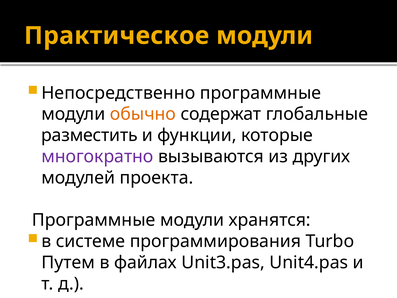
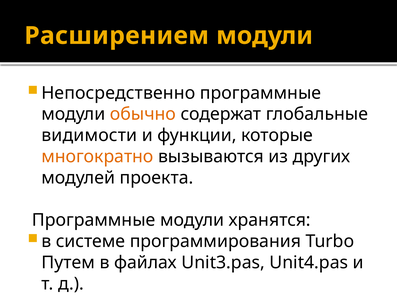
Практическое: Практическое -> Расширением (117, 36)
разместить: разместить -> видимости (89, 135)
многократно colour: purple -> orange (97, 156)
